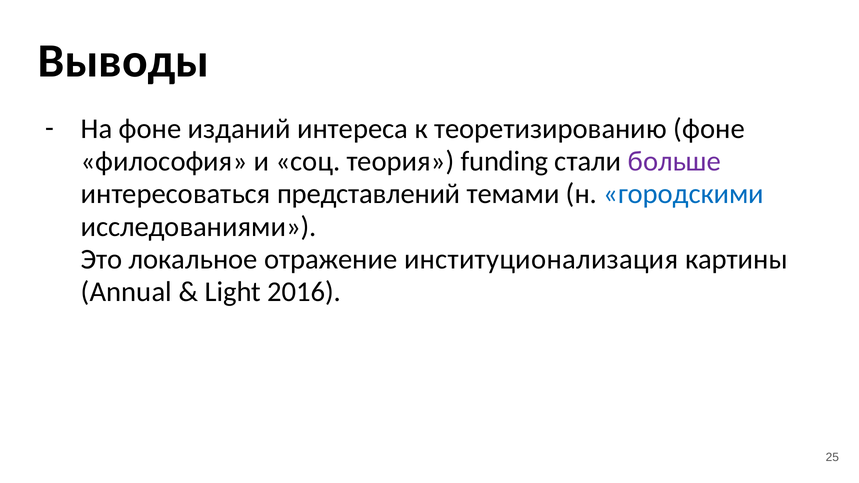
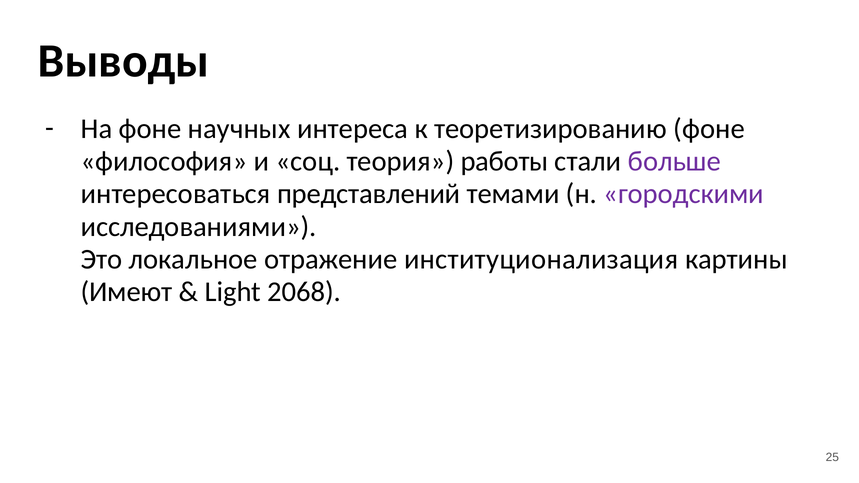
изданий: изданий -> научных (239, 129)
funding: funding -> работы (505, 161)
городскими colour: blue -> purple (684, 194)
Annual: Annual -> Имеют (127, 292)
2016: 2016 -> 2068 (304, 292)
